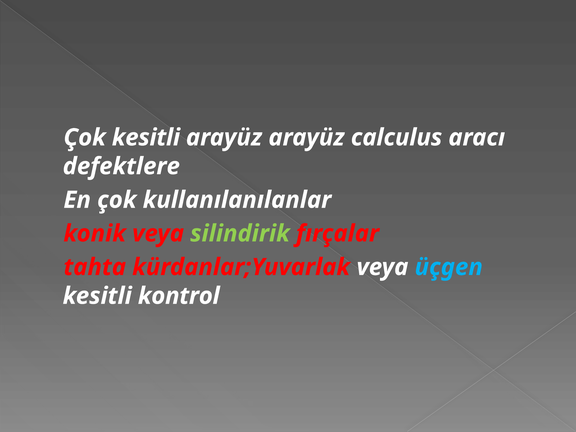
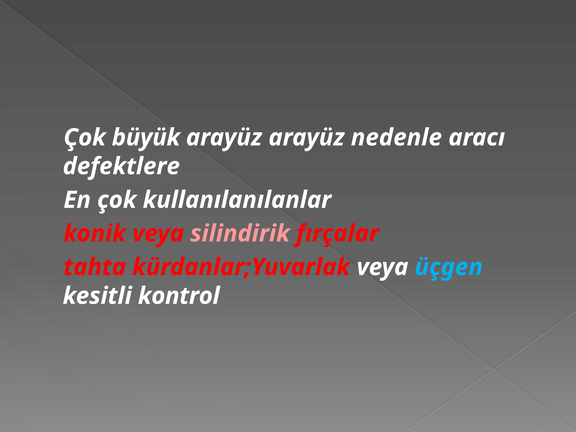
Çok kesitli: kesitli -> büyük (146, 138)
calculus: calculus -> nedenle (396, 138)
silindirik colour: light green -> pink (240, 234)
